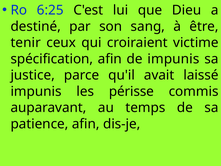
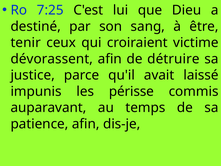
6:25: 6:25 -> 7:25 (50, 10)
spécification: spécification -> dévorassent (52, 59)
de impunis: impunis -> détruire (173, 59)
